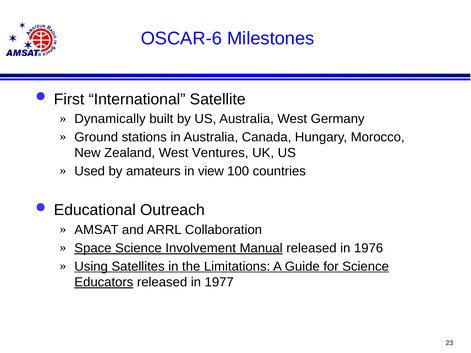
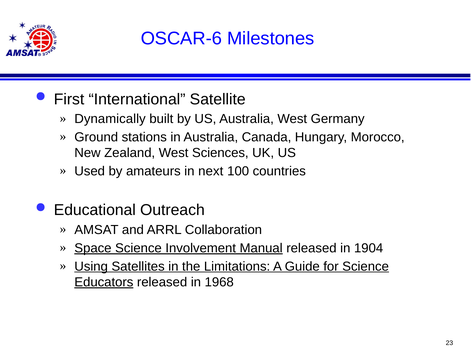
Ventures: Ventures -> Sciences (220, 153)
view: view -> next (211, 171)
1976: 1976 -> 1904 (369, 248)
1977: 1977 -> 1968 (219, 282)
